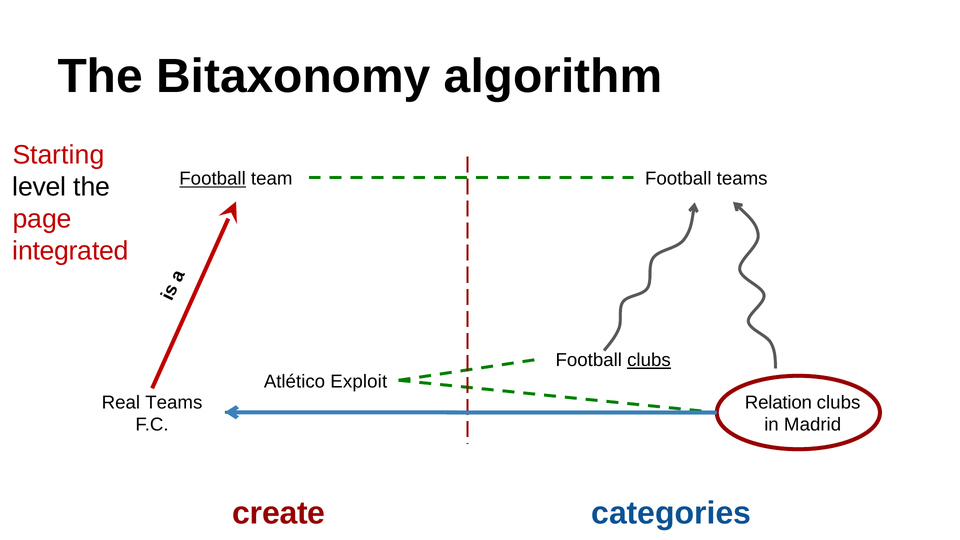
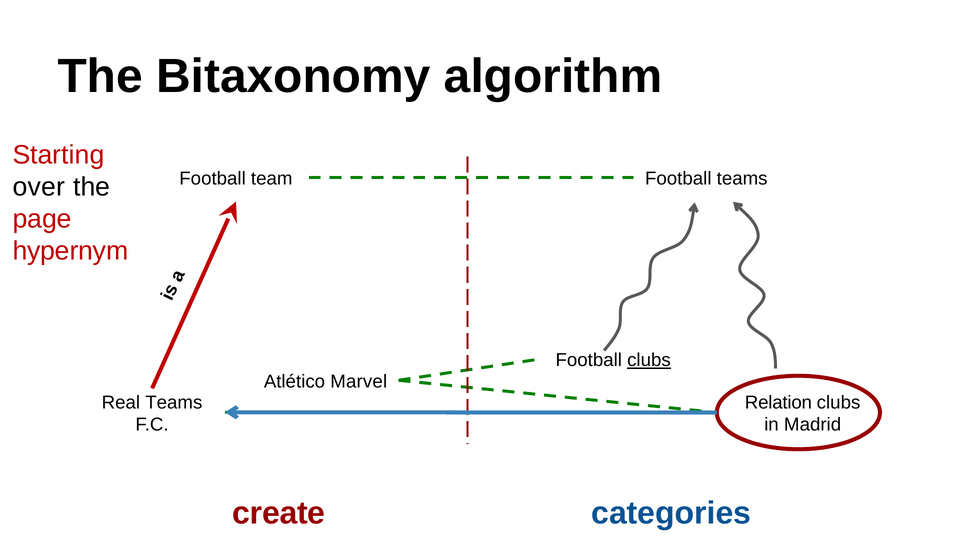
Football underline: present -> none (213, 179)
level: level -> over (39, 187)
integrated: integrated -> hypernym (70, 251)
Exploit: Exploit -> Marvel (359, 382)
